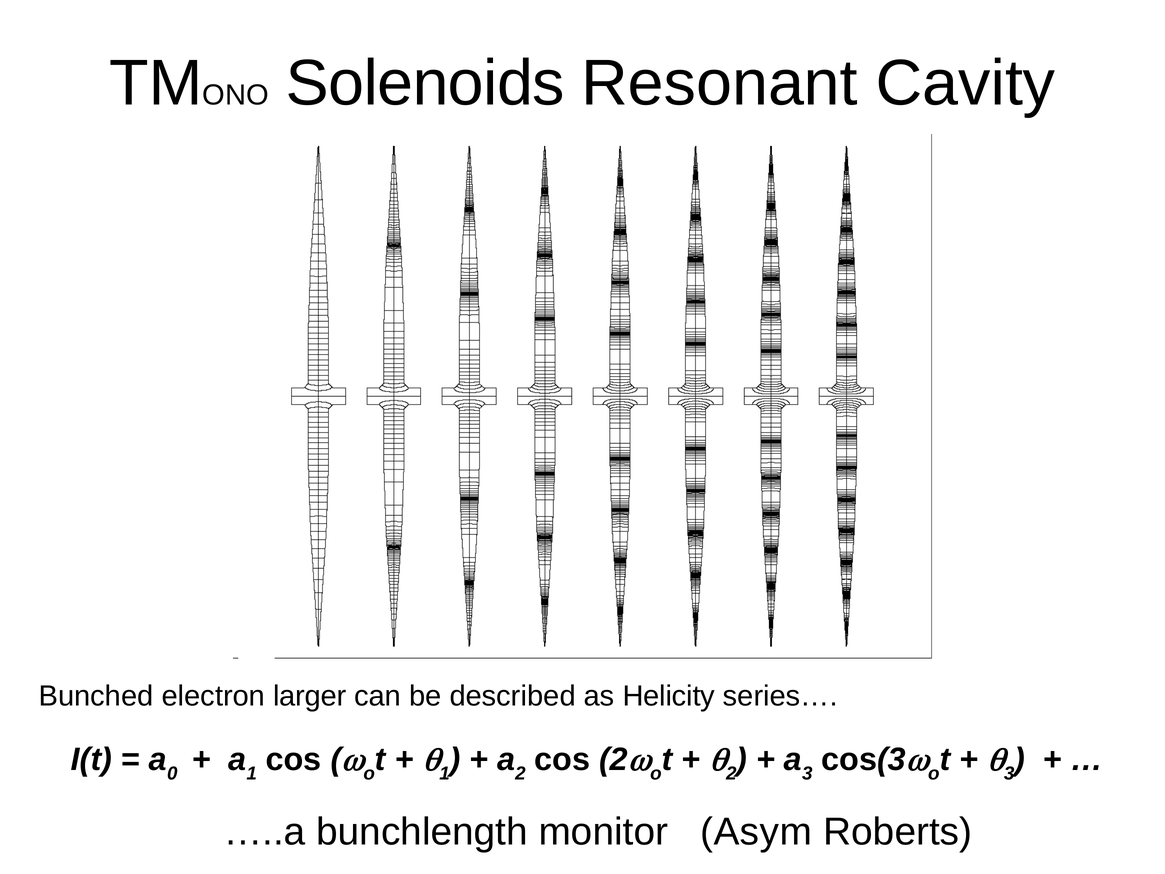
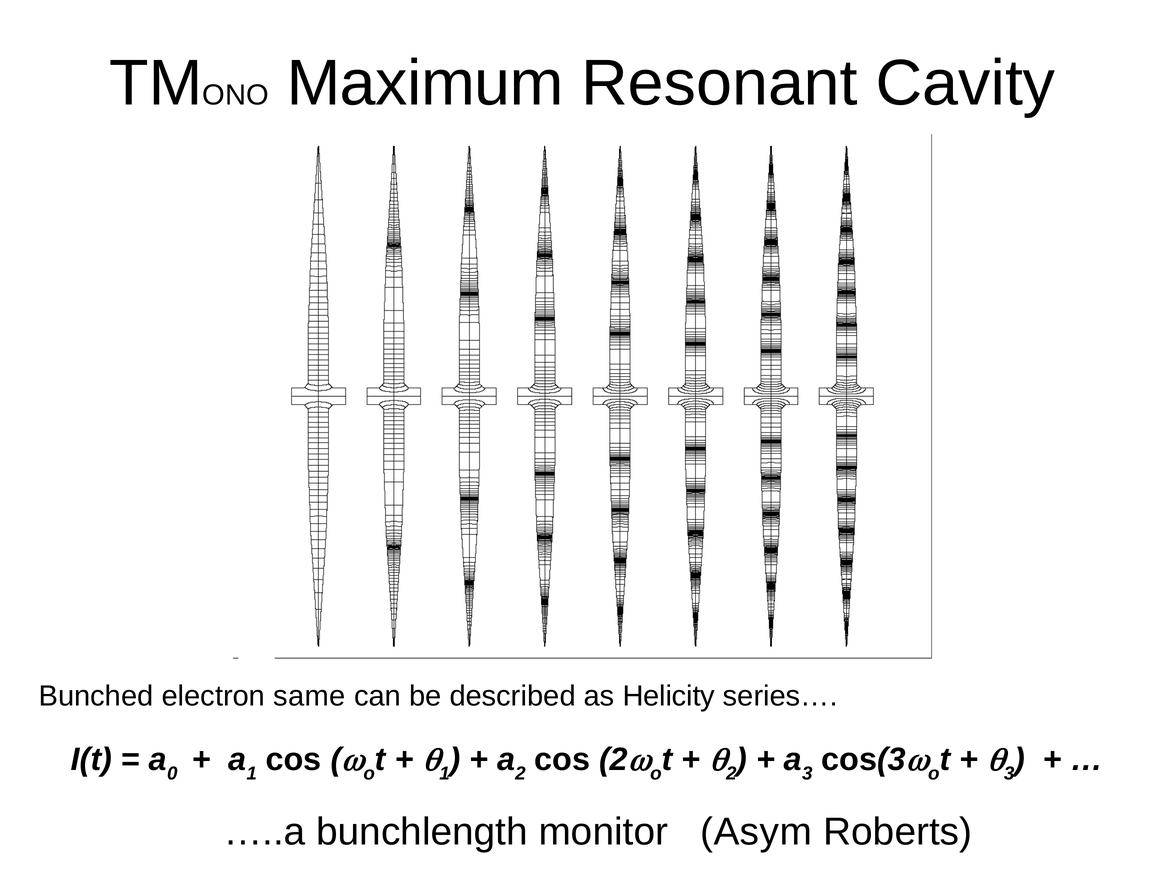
Solenoids: Solenoids -> Maximum (425, 83)
larger: larger -> same (309, 696)
